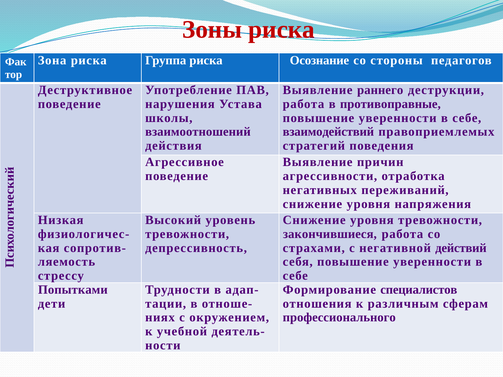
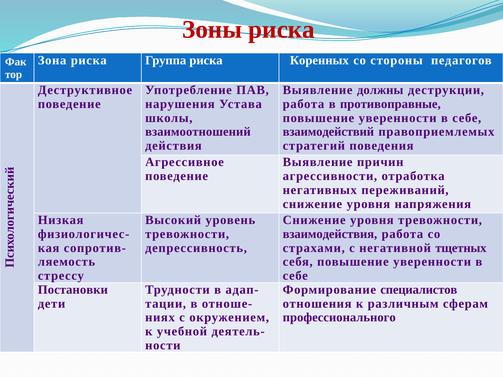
Осознание: Осознание -> Коренных (319, 60)
раннего: раннего -> должны (380, 90)
закончившиеся: закончившиеся -> взаимодействия (330, 234)
действий: действий -> тщетных (461, 248)
Попытками: Попытками -> Постановки (73, 290)
